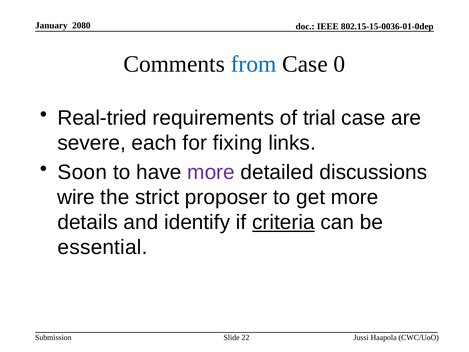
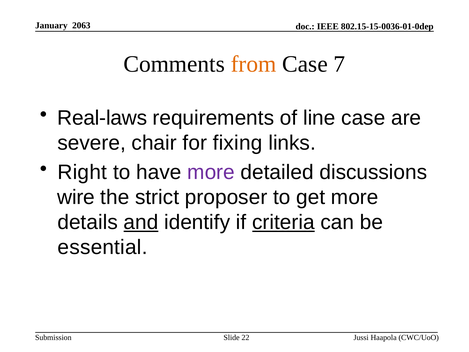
2080: 2080 -> 2063 (81, 26)
from colour: blue -> orange (254, 64)
0: 0 -> 7 (339, 64)
Real-tried: Real-tried -> Real-laws (102, 118)
trial: trial -> line (319, 118)
each: each -> chair (154, 143)
Soon: Soon -> Right (82, 172)
and underline: none -> present (141, 222)
